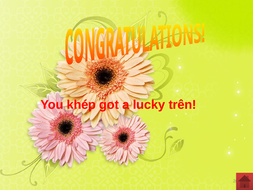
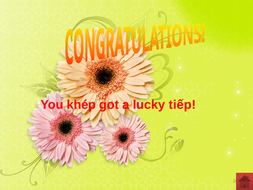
trên: trên -> tiếp (182, 105)
